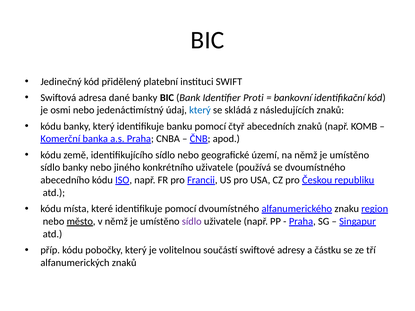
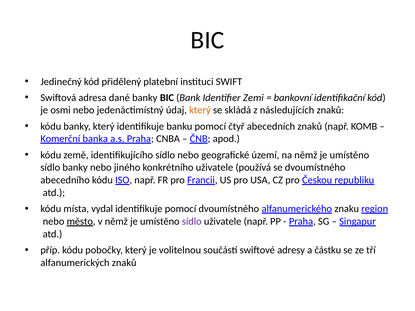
Proti: Proti -> Zemi (253, 98)
který colour: blue -> orange (200, 110)
které: které -> vydal (102, 209)
